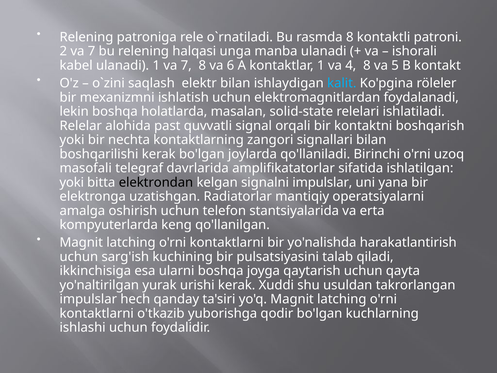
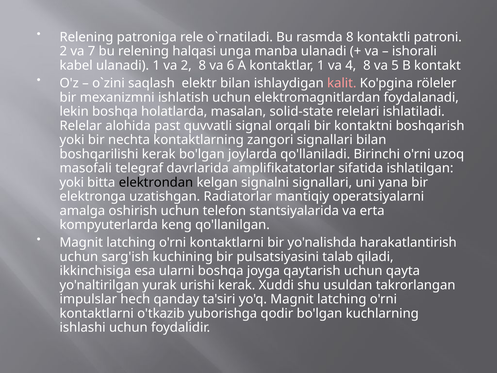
1 va 7: 7 -> 2 (186, 65)
kalit colour: light blue -> pink (342, 83)
signalni impulslar: impulslar -> signallari (322, 182)
